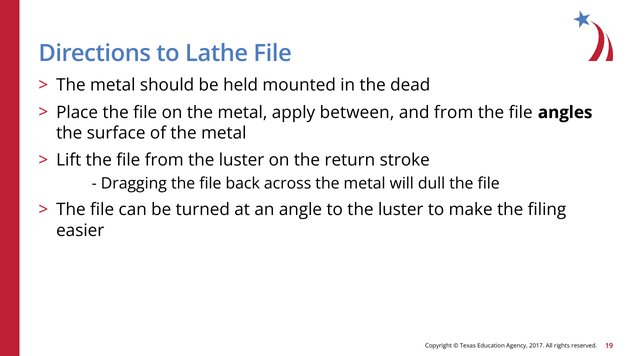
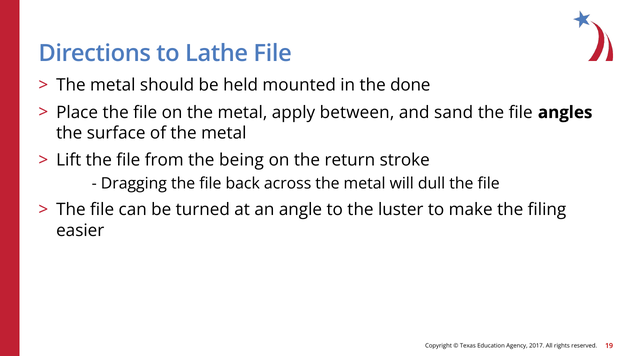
dead: dead -> done (410, 85)
and from: from -> sand (454, 112)
from the luster: luster -> being (241, 160)
